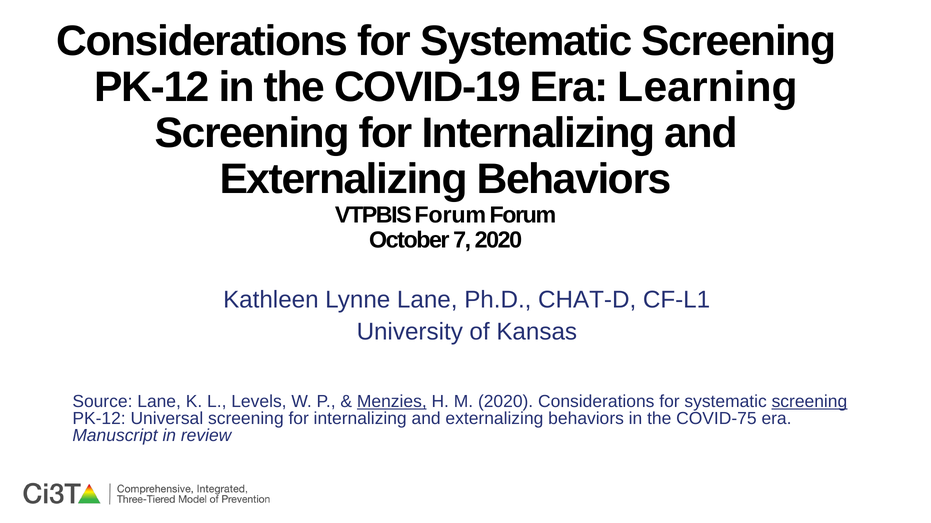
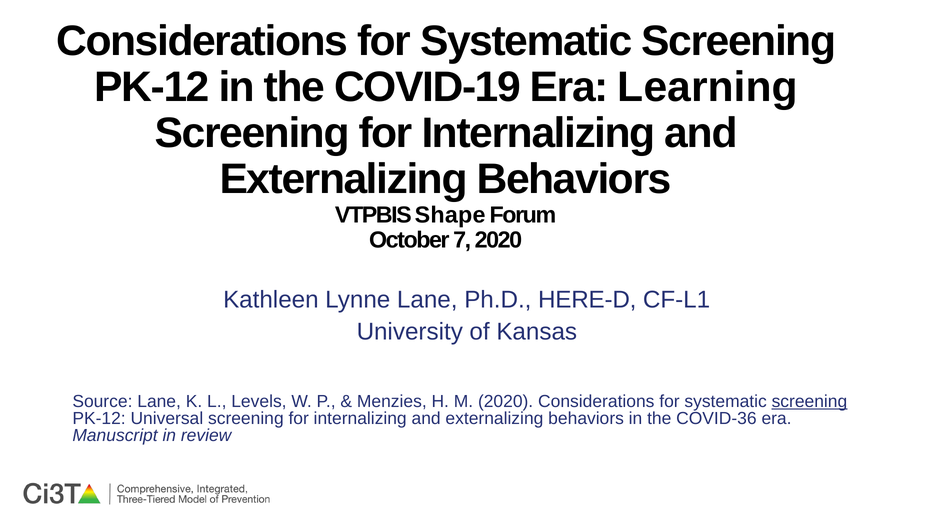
VTPBIS Forum: Forum -> Shape (450, 215)
CHAT-D: CHAT-D -> HERE-D (587, 300)
Menzies underline: present -> none (392, 402)
COVID-75: COVID-75 -> COVID-36 (716, 419)
